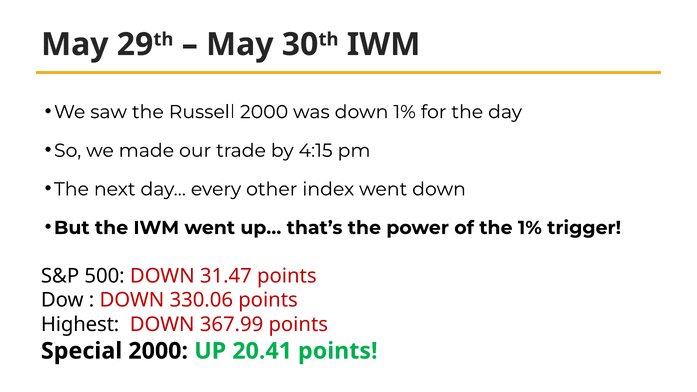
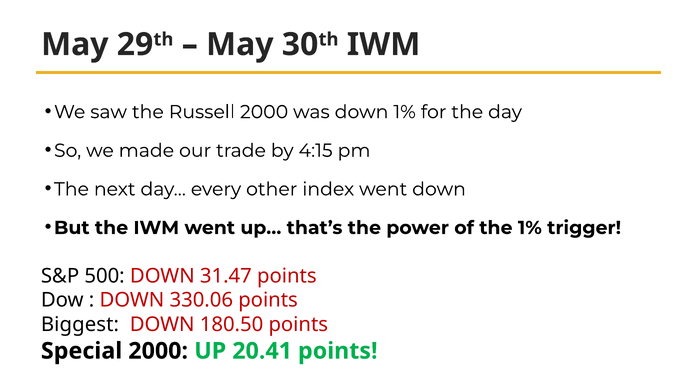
Highest: Highest -> Biggest (80, 325)
367.99: 367.99 -> 180.50 (232, 325)
